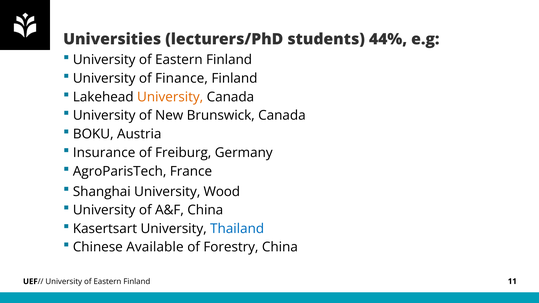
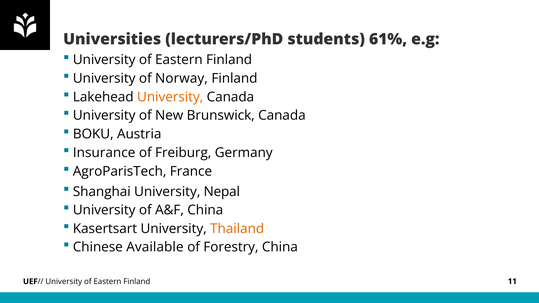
44%: 44% -> 61% (388, 39)
Finance: Finance -> Norway (181, 78)
Wood: Wood -> Nepal (222, 192)
Thailand colour: blue -> orange (237, 229)
